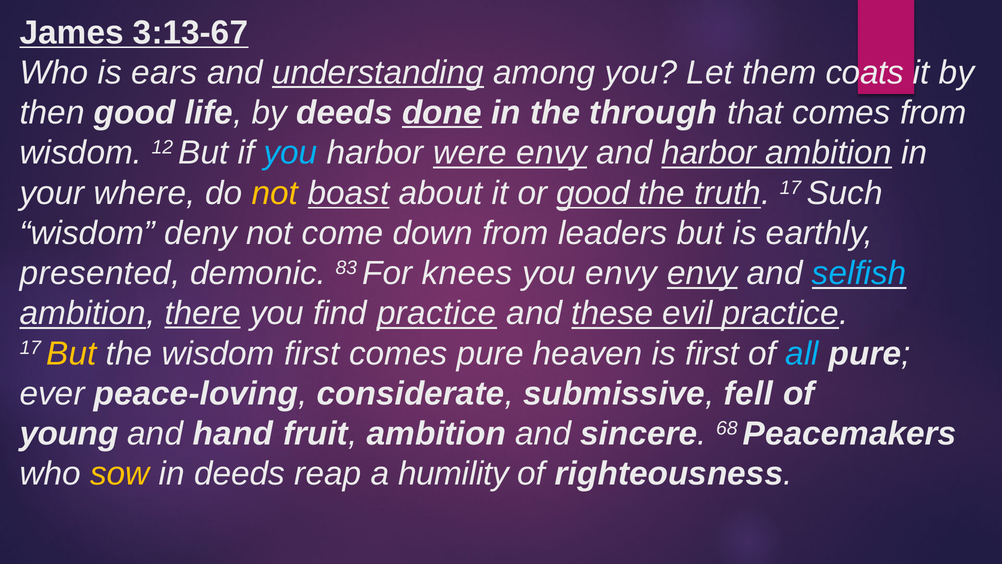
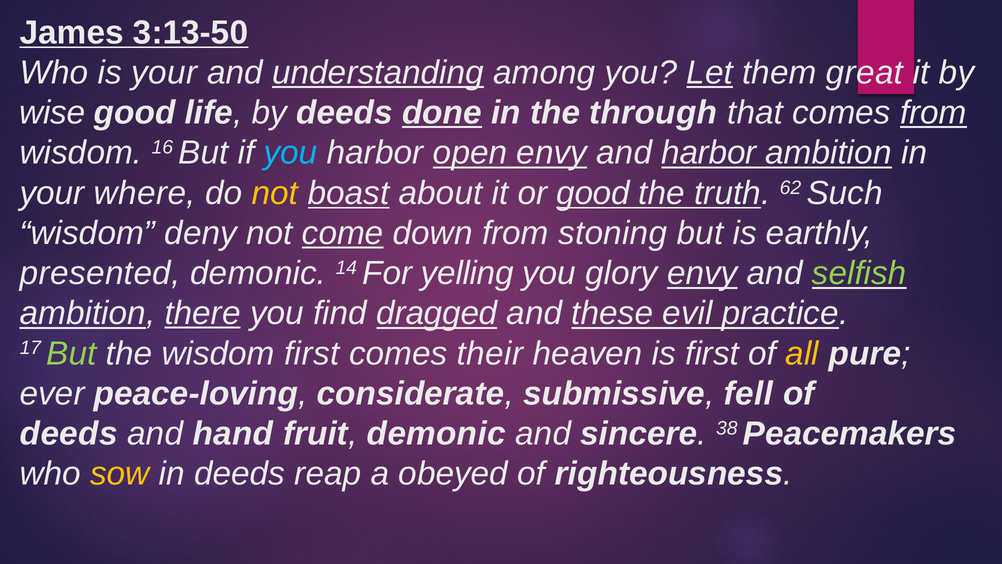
3:13-67: 3:13-67 -> 3:13-50 (191, 33)
is ears: ears -> your (164, 73)
Let underline: none -> present (710, 73)
coats: coats -> great (864, 73)
then: then -> wise (52, 113)
from underline: none -> present (933, 113)
12: 12 -> 16 (162, 147)
were: were -> open (470, 153)
truth 17: 17 -> 62 (790, 187)
come underline: none -> present (343, 233)
leaders: leaders -> stoning (613, 233)
83: 83 -> 14 (346, 268)
knees: knees -> yelling (467, 273)
you envy: envy -> glory (621, 273)
selfish colour: light blue -> light green (859, 273)
find practice: practice -> dragged (437, 313)
But colour: yellow -> light green (72, 353)
comes pure: pure -> their (490, 353)
all colour: light blue -> yellow (802, 353)
young: young -> deeds (69, 433)
fruit ambition: ambition -> demonic (436, 433)
68: 68 -> 38 (727, 428)
humility: humility -> obeyed (453, 474)
